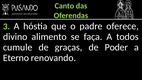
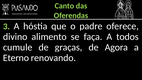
Poder: Poder -> Agora (116, 47)
